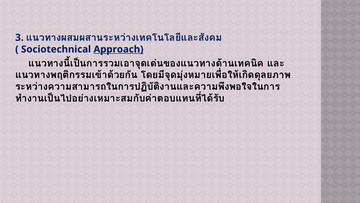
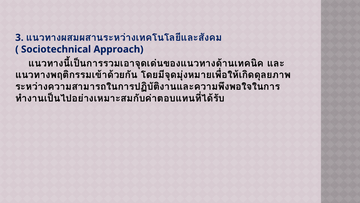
Approach underline: present -> none (118, 49)
